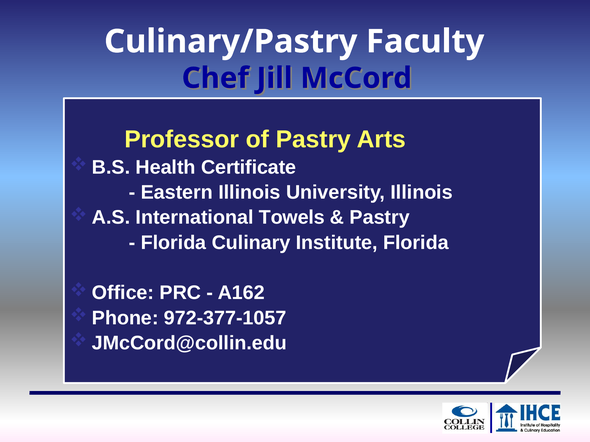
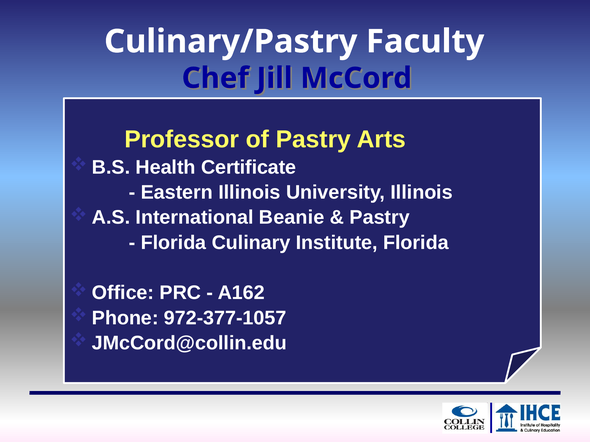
Towels: Towels -> Beanie (292, 218)
